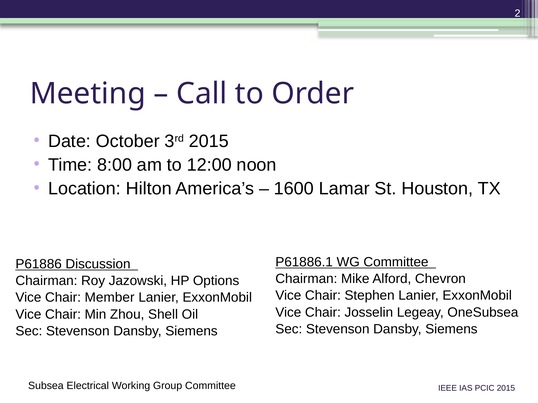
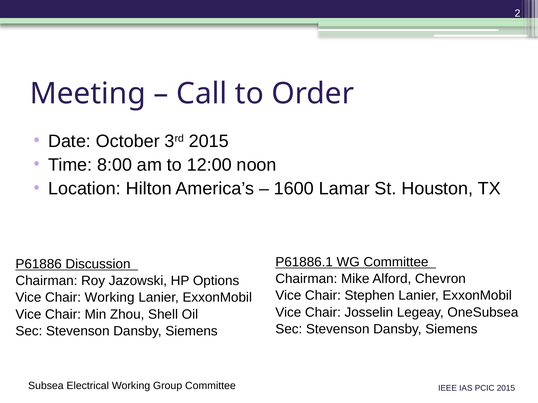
Chair Member: Member -> Working (110, 298)
